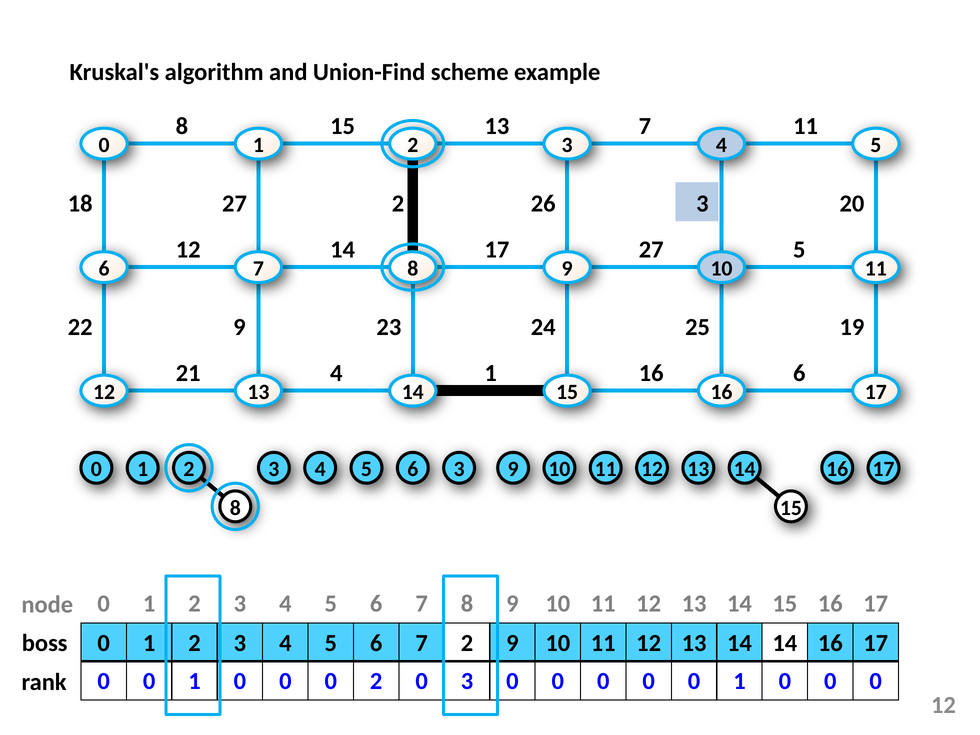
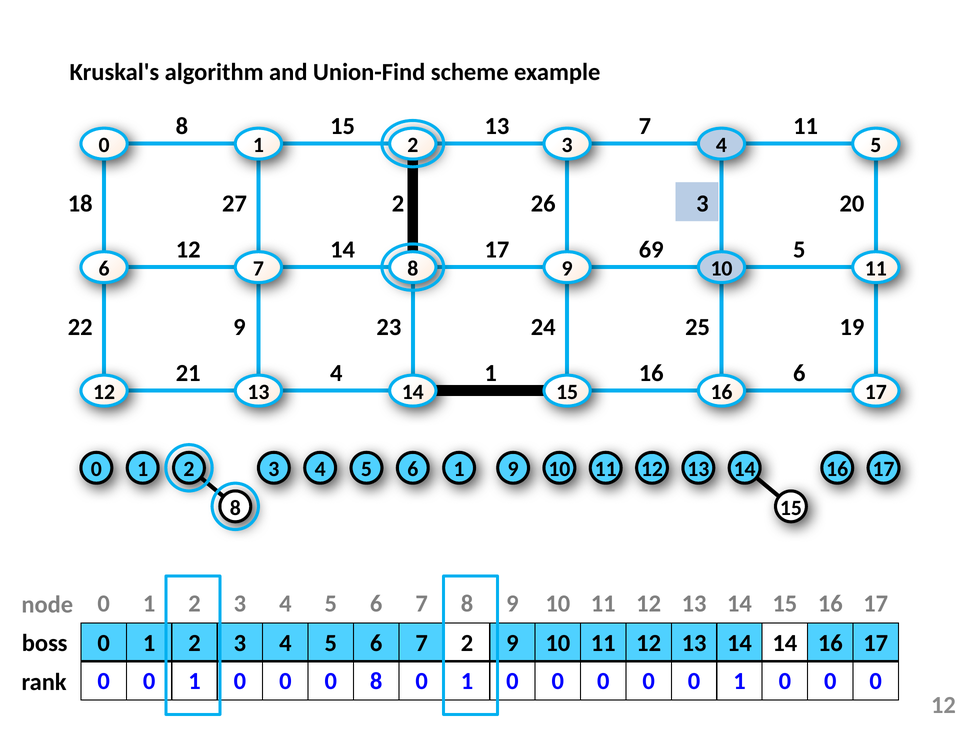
14 17 27: 27 -> 69 (651, 250)
6 3: 3 -> 1 (459, 469)
0 2: 2 -> 8 (376, 681)
3: 3 -> 1 (467, 681)
